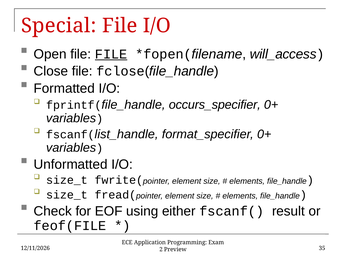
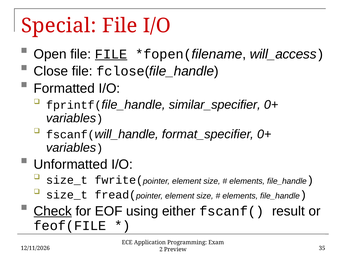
occurs_specifier: occurs_specifier -> similar_specifier (215, 105)
list_handle: list_handle -> will_handle (127, 134)
Check underline: none -> present (53, 211)
